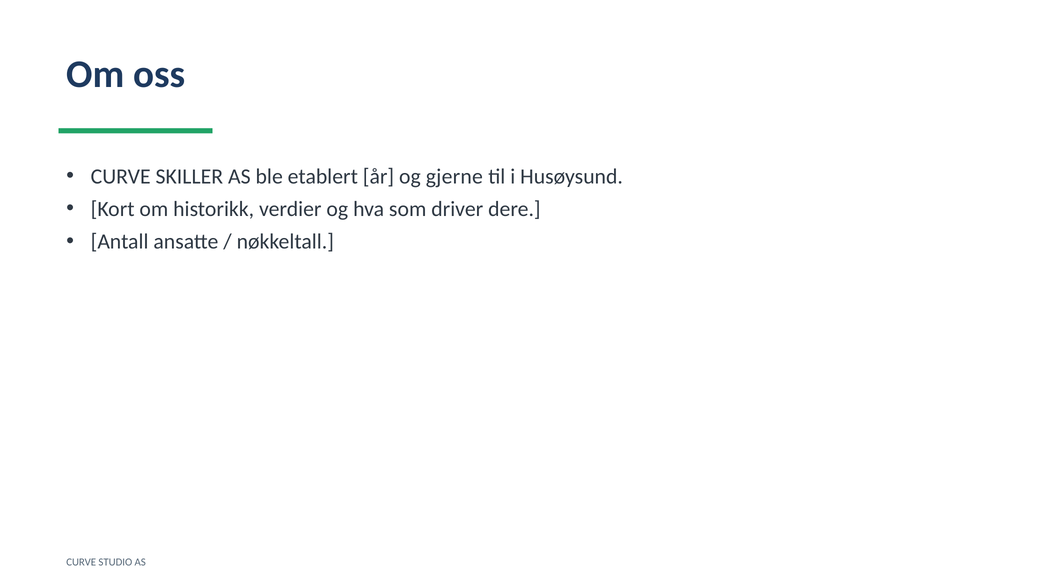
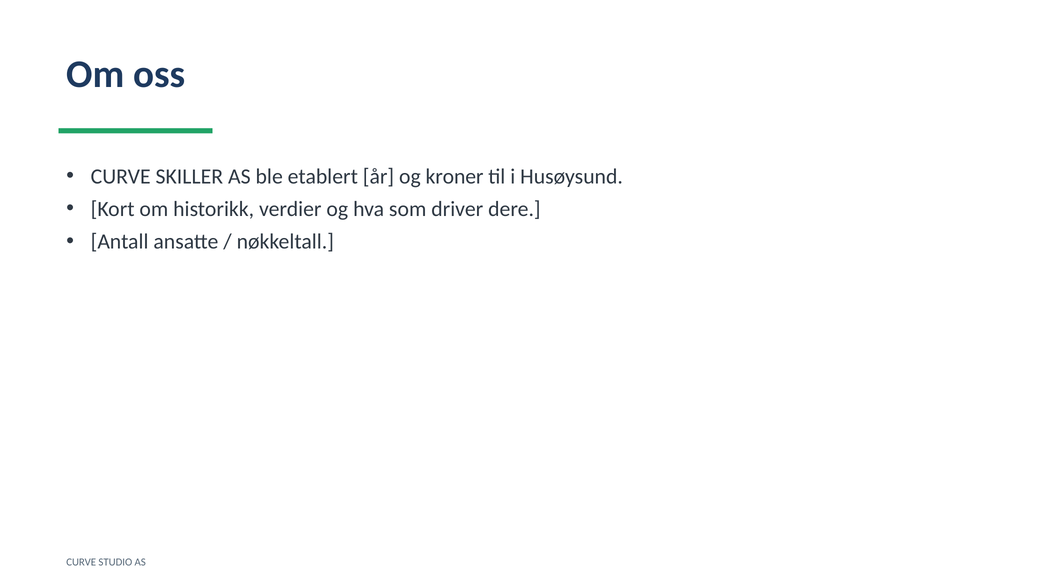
gjerne: gjerne -> kroner (455, 176)
